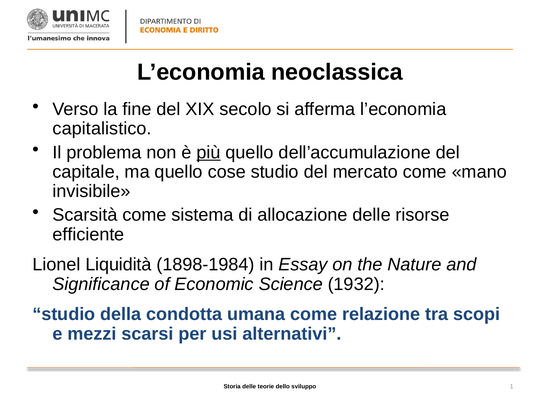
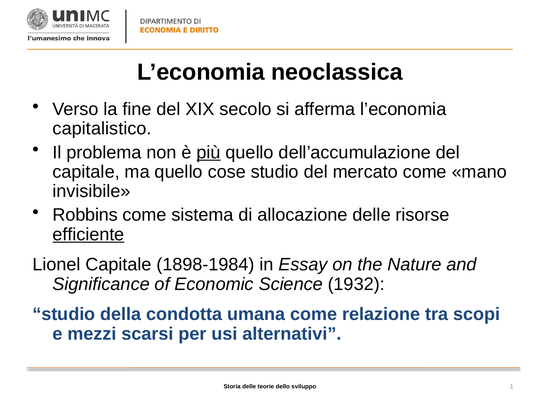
Scarsità: Scarsità -> Robbins (85, 215)
efficiente underline: none -> present (88, 234)
Lionel Liquidità: Liquidità -> Capitale (118, 265)
